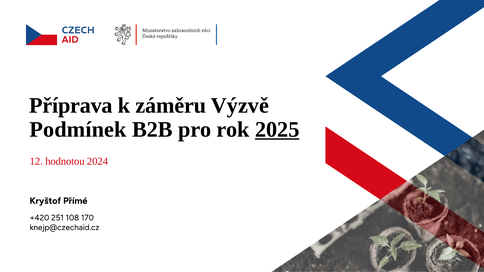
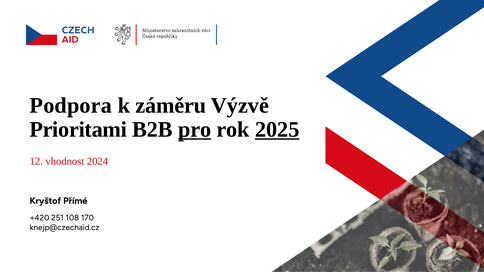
Příprava: Příprava -> Podpora (71, 106)
Podmínek: Podmínek -> Prioritami (78, 130)
pro underline: none -> present (195, 130)
hodnotou: hodnotou -> vhodnost (65, 161)
